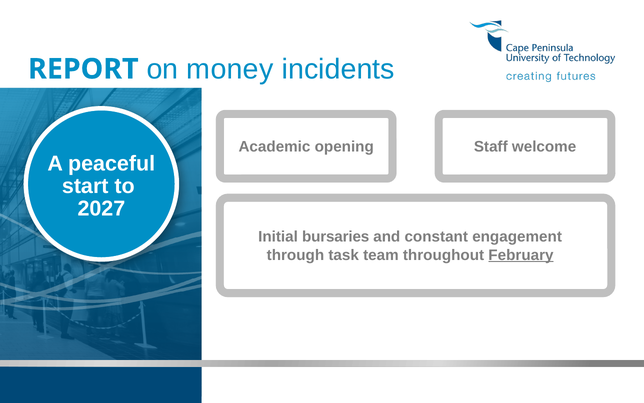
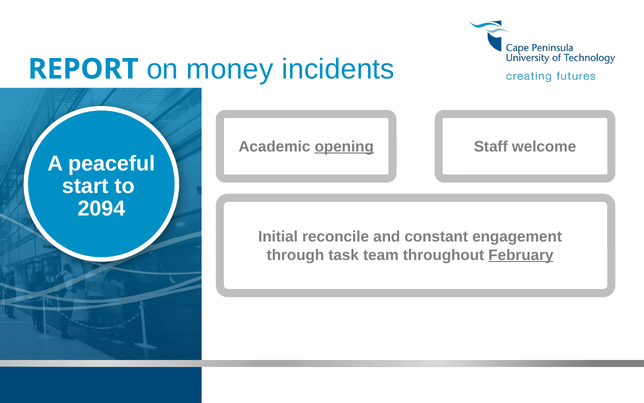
opening underline: none -> present (344, 146)
2027: 2027 -> 2094 (101, 208)
bursaries: bursaries -> reconcile (336, 236)
